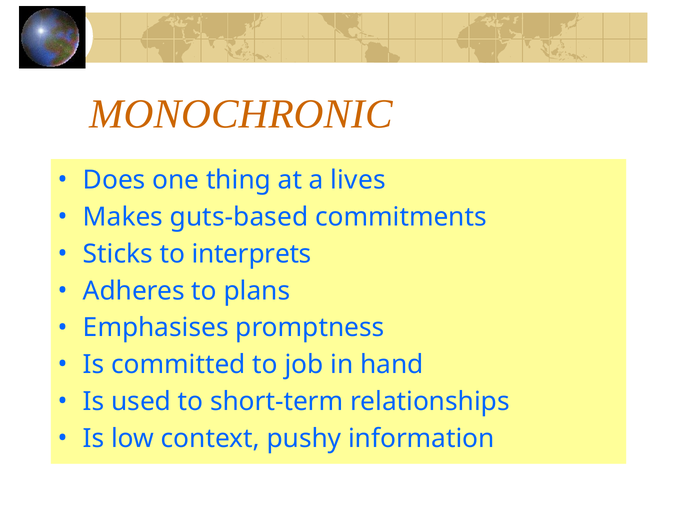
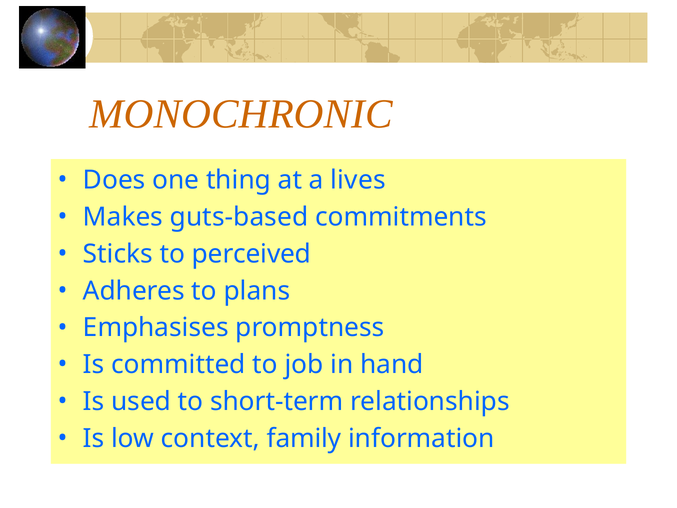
interprets: interprets -> perceived (251, 254)
pushy: pushy -> family (304, 438)
